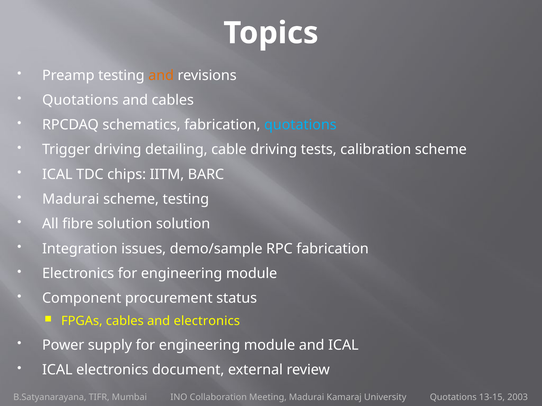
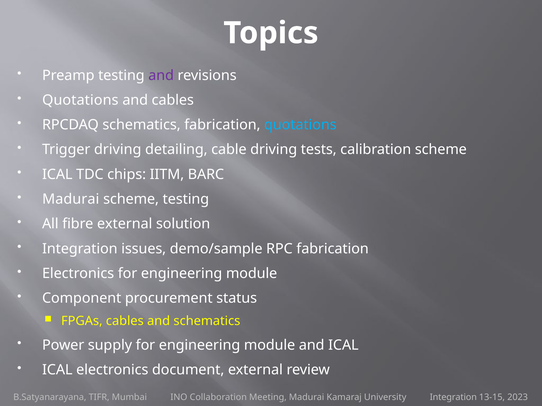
and colour: orange -> purple (161, 75)
fibre solution: solution -> external (125, 224)
and electronics: electronics -> schematics (207, 321)
University Quotations: Quotations -> Integration (453, 398)
2003: 2003 -> 2023 (518, 398)
